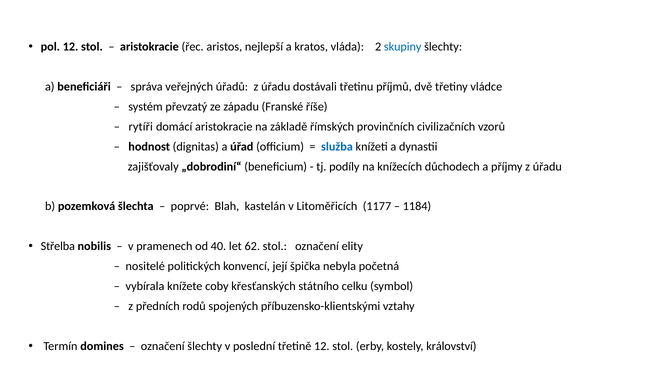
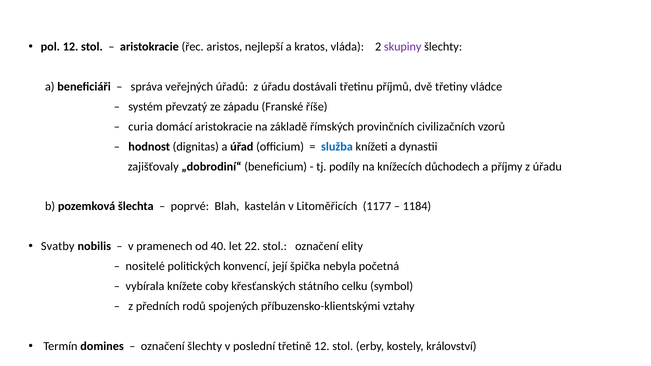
skupiny colour: blue -> purple (403, 47)
rytíři: rytíři -> curia (141, 127)
Střelba: Střelba -> Svatby (58, 247)
62: 62 -> 22 (252, 247)
